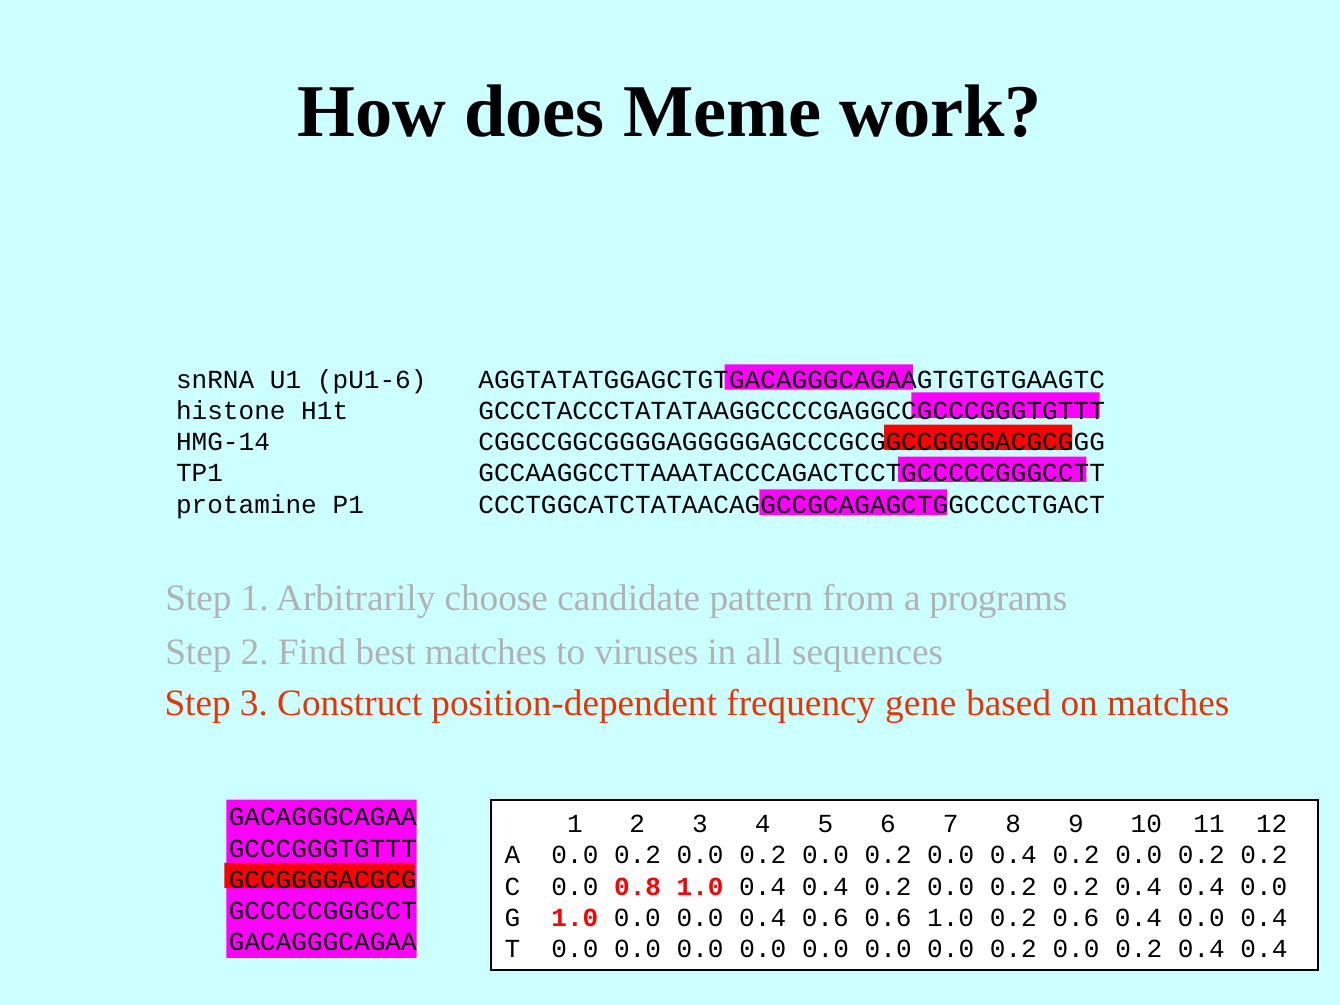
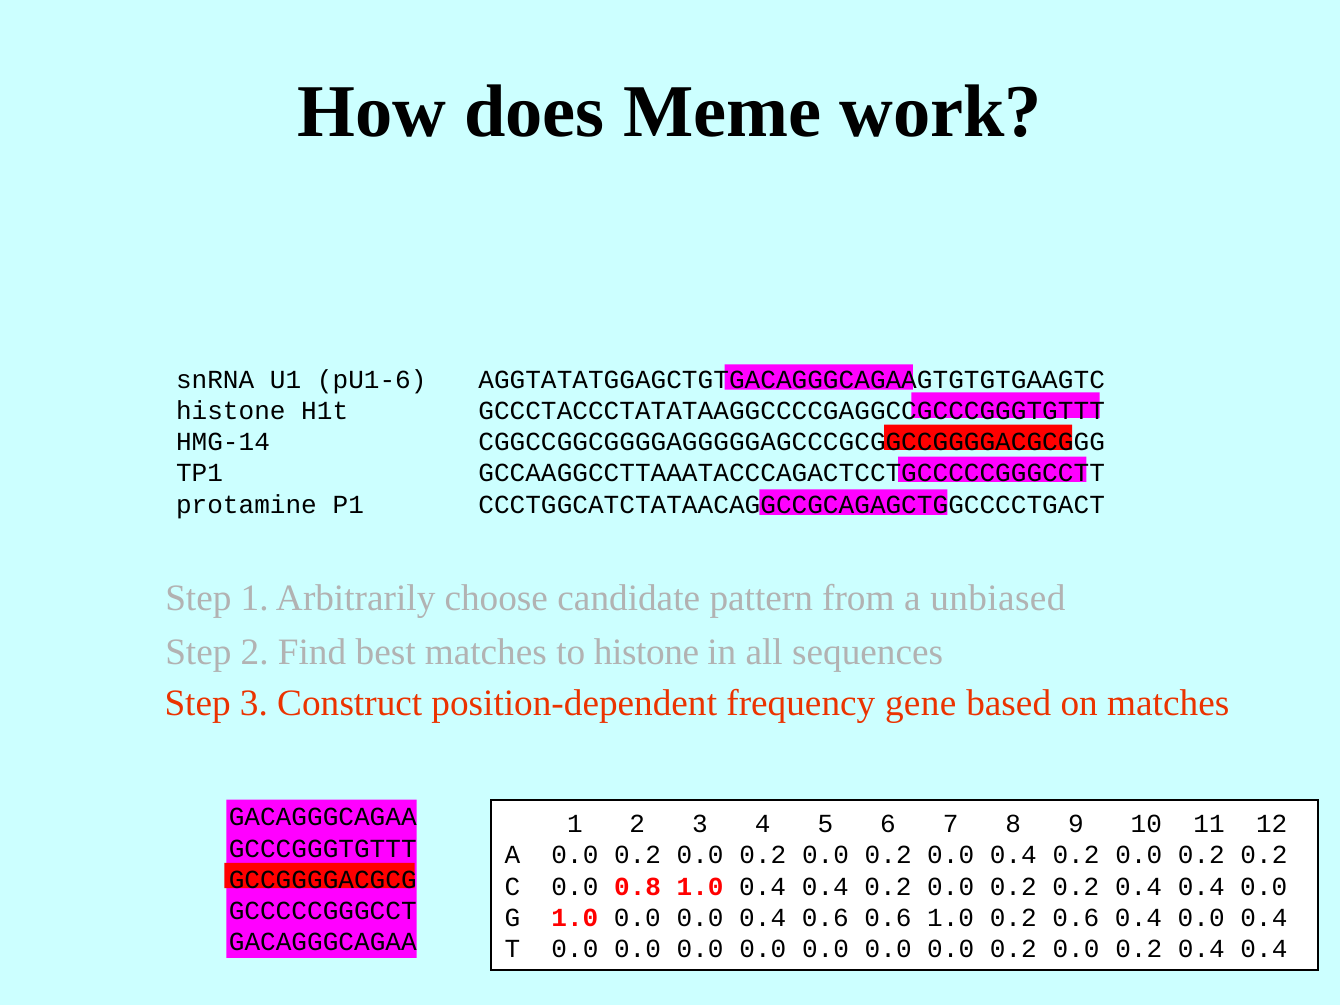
programs: programs -> unbiased (998, 598)
to viruses: viruses -> histone (647, 652)
